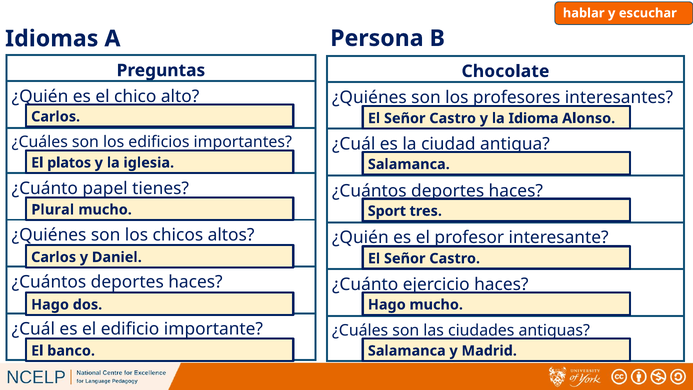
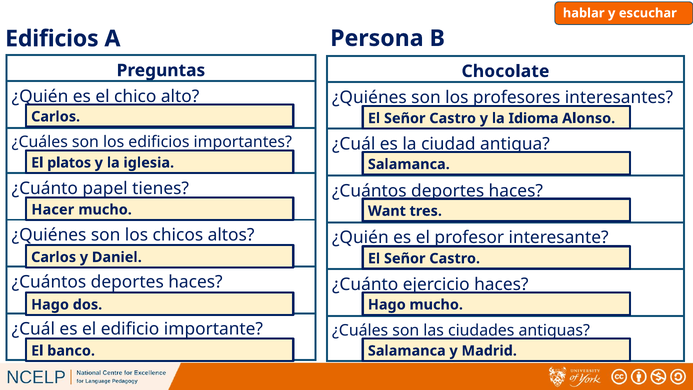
Idiomas: Idiomas -> Edificios (52, 39)
Plural: Plural -> Hacer (53, 210)
Sport: Sport -> Want (387, 211)
